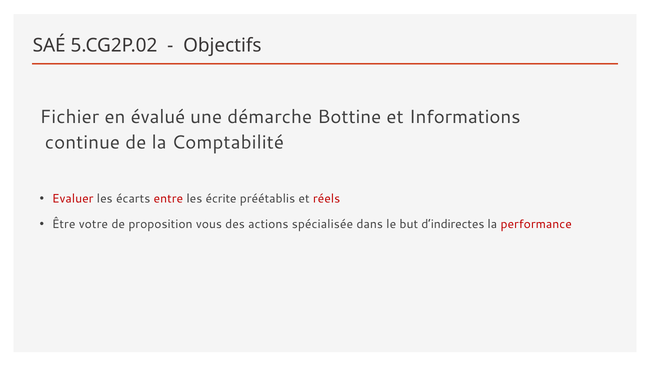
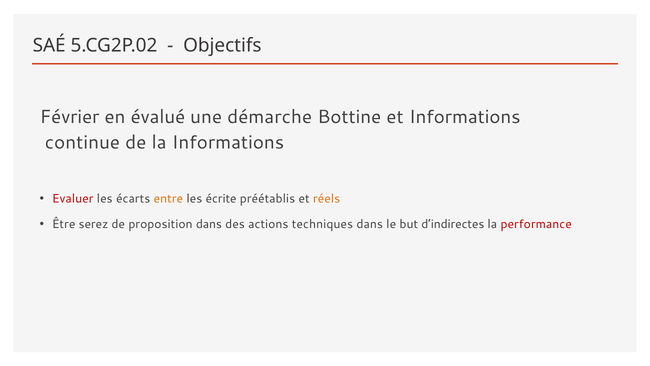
Fichier: Fichier -> Février (70, 117)
la Comptabilité: Comptabilité -> Informations (228, 142)
entre colour: red -> orange (168, 198)
réels colour: red -> orange (327, 198)
votre: votre -> serez (94, 224)
proposition vous: vous -> dans (209, 224)
spécialisée: spécialisée -> techniques (322, 224)
